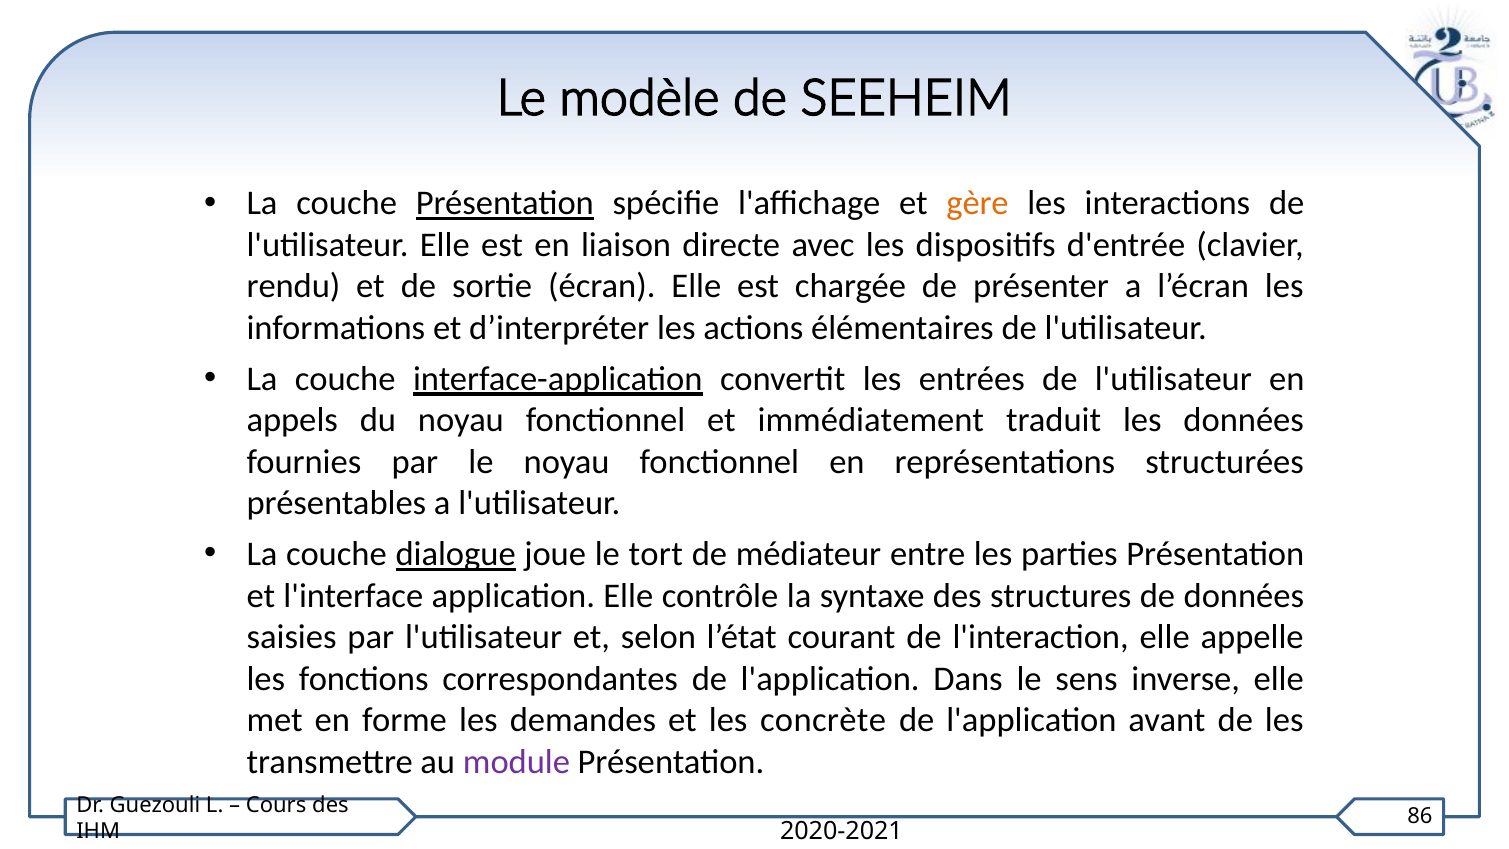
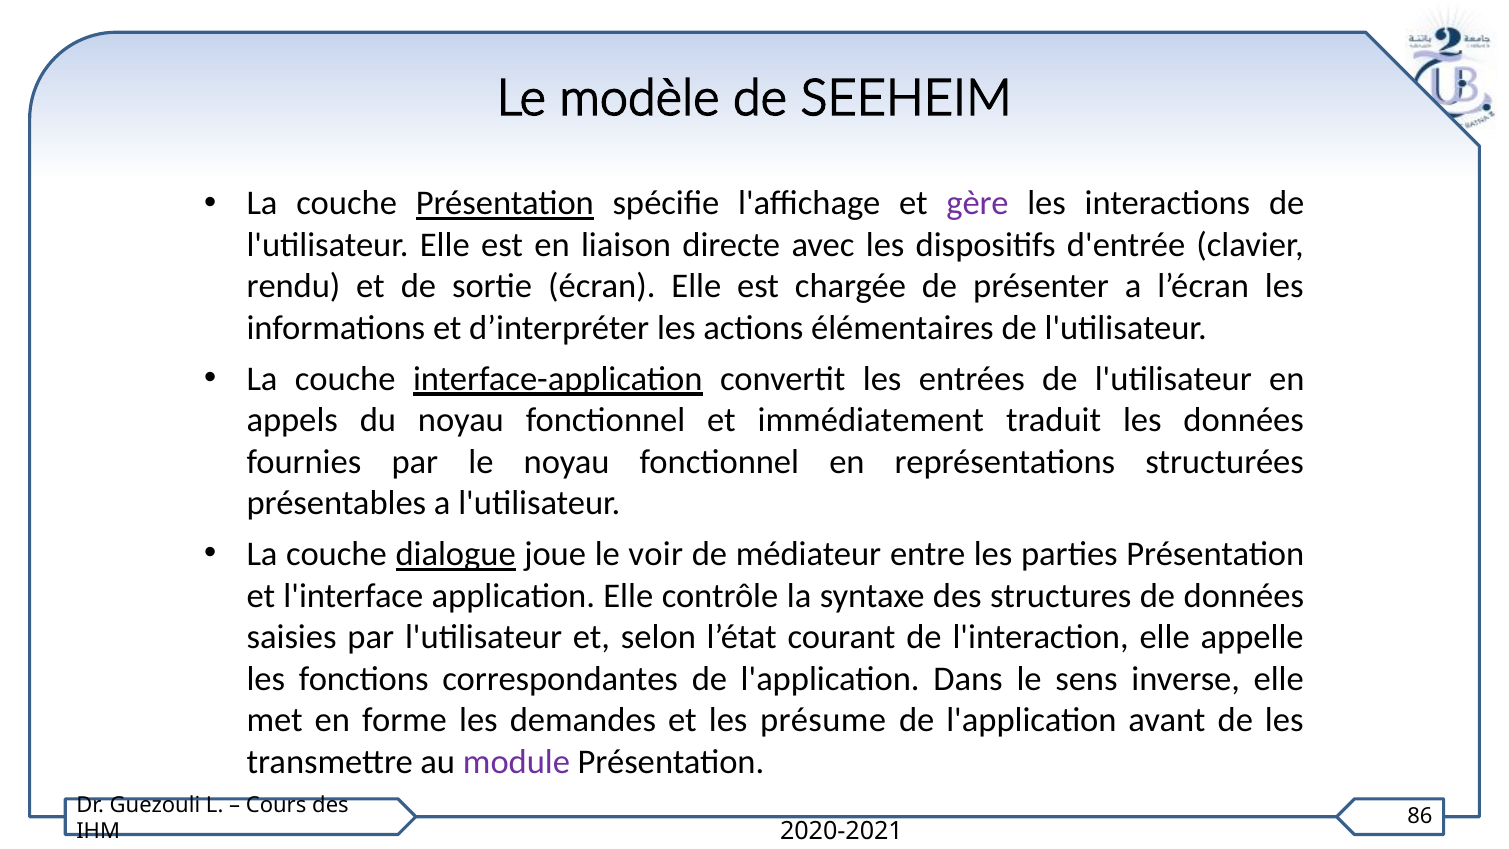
gère colour: orange -> purple (978, 204)
tort: tort -> voir (656, 554)
concrète: concrète -> présume (823, 720)
